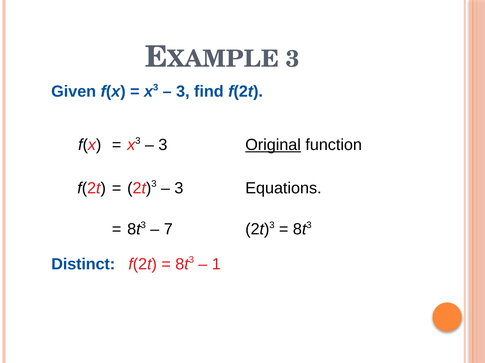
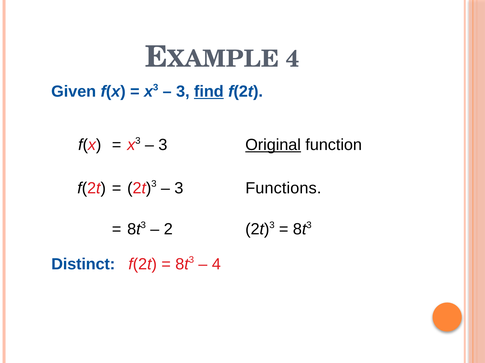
3: 3 -> 4 (293, 59)
find underline: none -> present (209, 92)
Equations: Equations -> Functions (283, 188)
7: 7 -> 2 (168, 230)
1: 1 -> 4 (216, 265)
